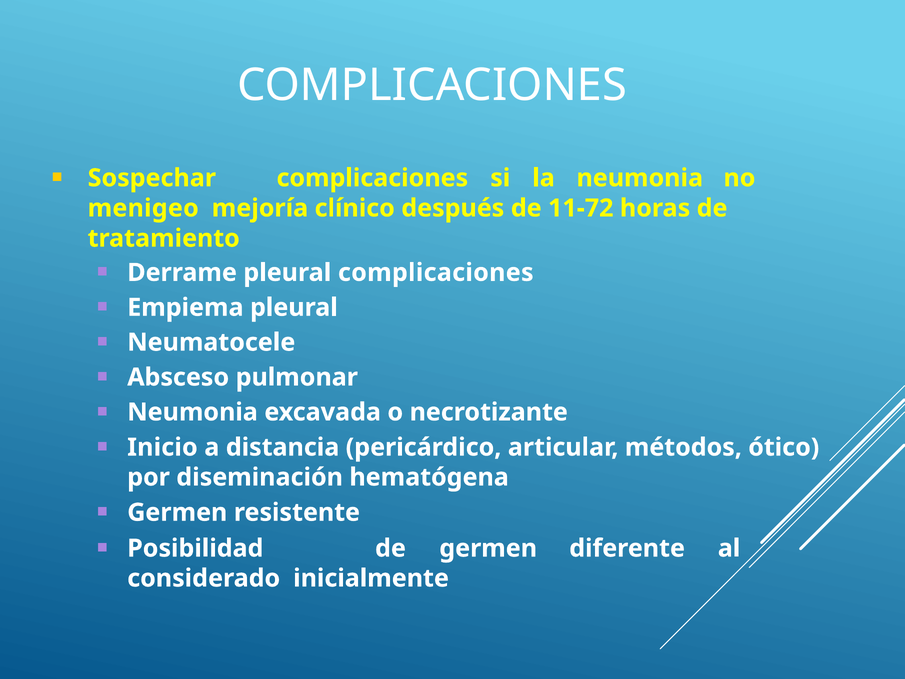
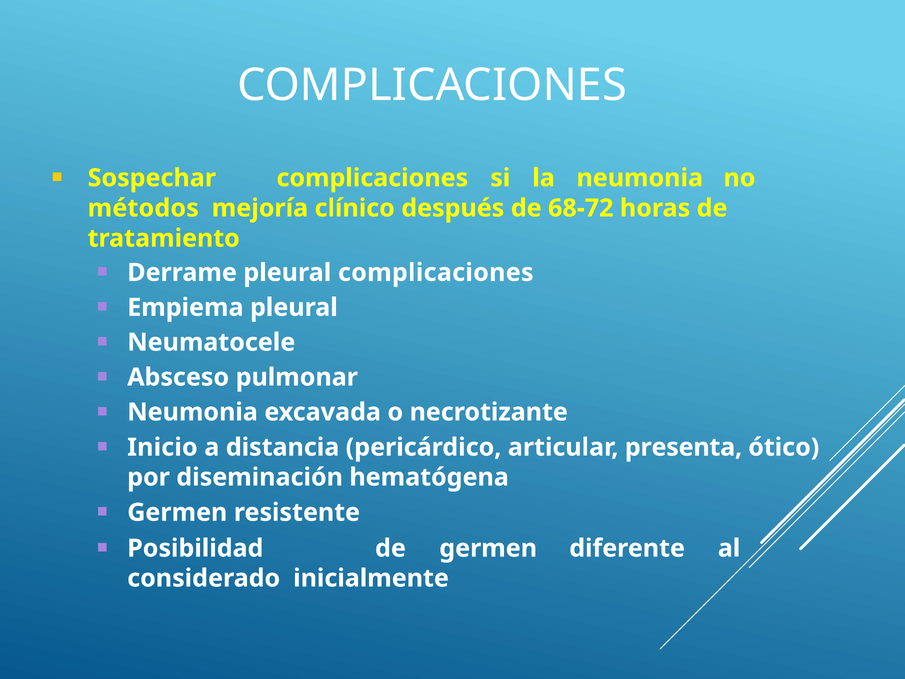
menigeo: menigeo -> métodos (143, 208)
11-72: 11-72 -> 68-72 (581, 208)
métodos: métodos -> presenta (683, 447)
